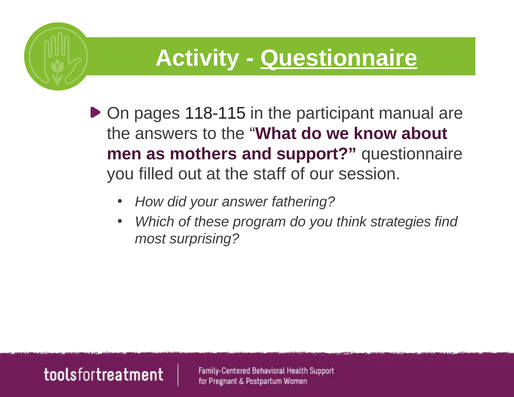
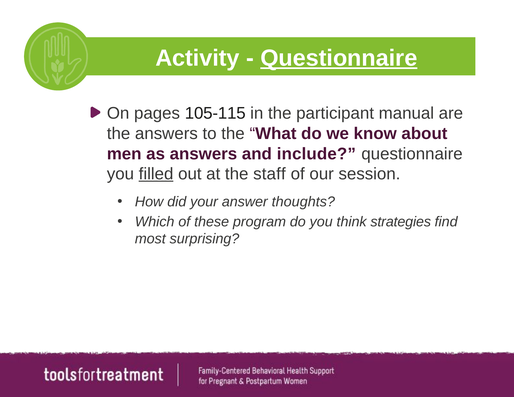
118-115: 118-115 -> 105-115 (215, 113)
as mothers: mothers -> answers (203, 154)
support: support -> include (316, 154)
filled underline: none -> present (156, 174)
fathering: fathering -> thoughts (303, 202)
